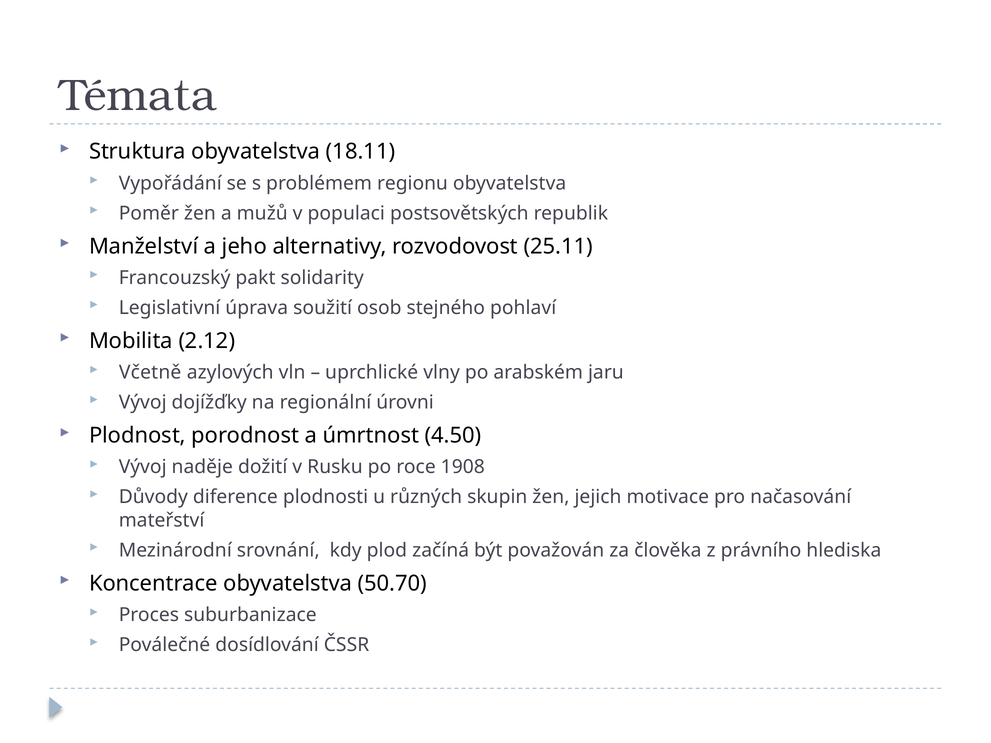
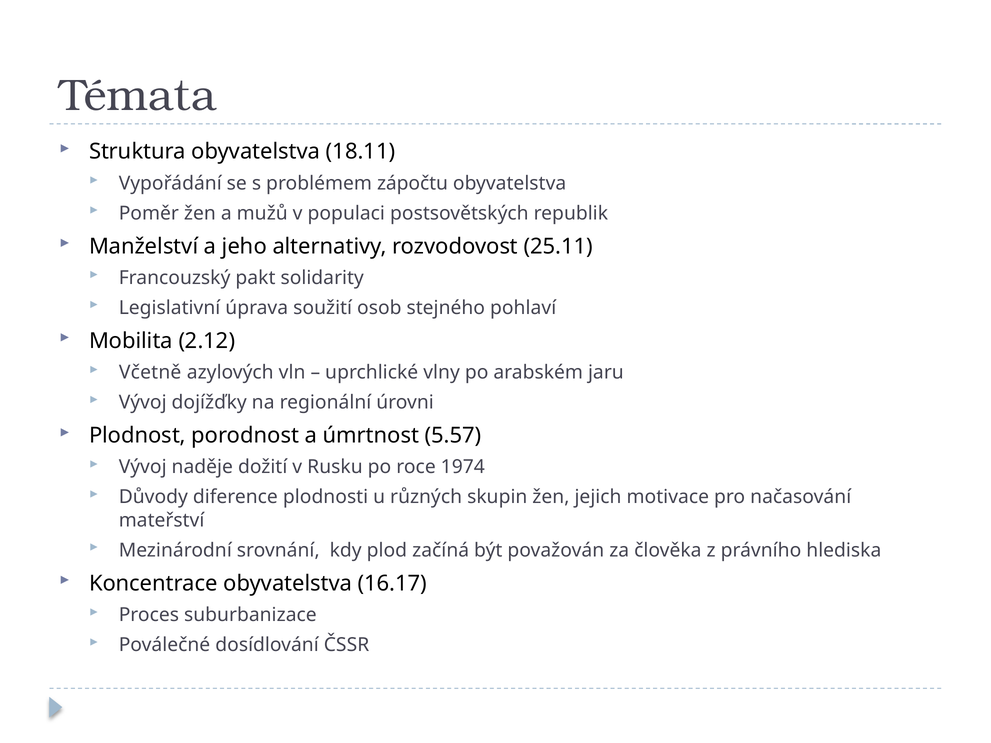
regionu: regionu -> zápočtu (412, 183)
4.50: 4.50 -> 5.57 (453, 436)
1908: 1908 -> 1974 (463, 467)
50.70: 50.70 -> 16.17 (392, 584)
